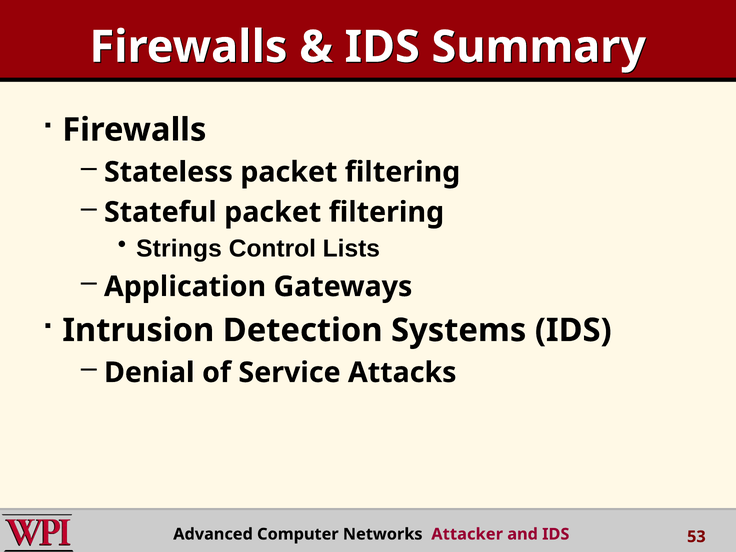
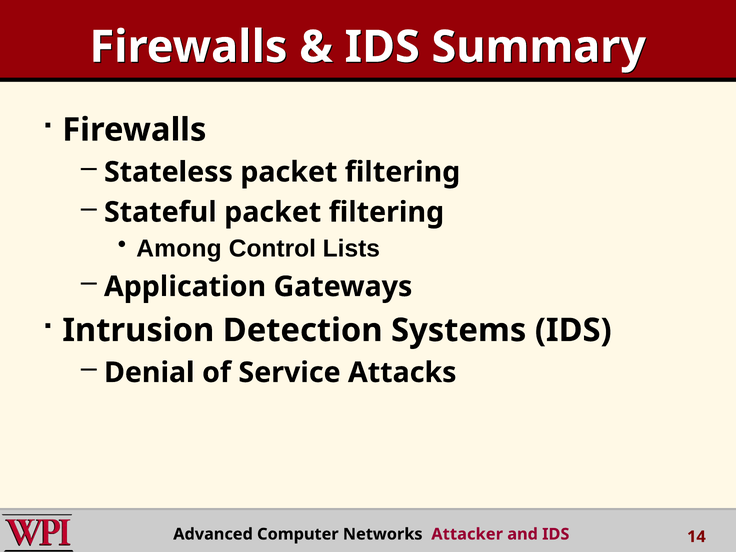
Strings: Strings -> Among (179, 249)
53: 53 -> 14 (696, 537)
